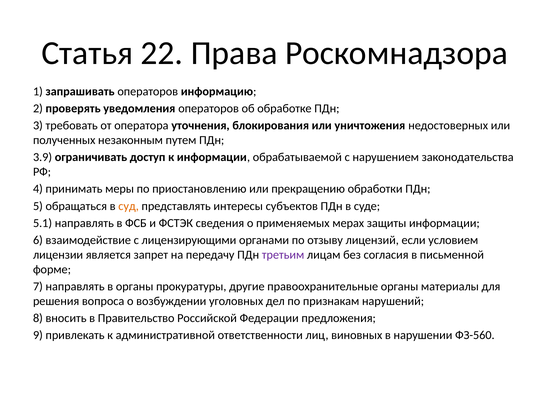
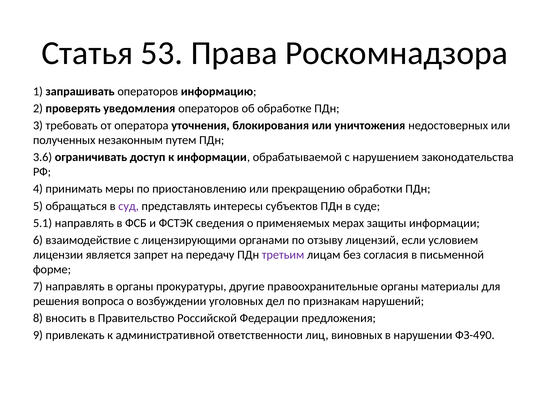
22: 22 -> 53 (162, 53)
3.9: 3.9 -> 3.6 (43, 157)
суд colour: orange -> purple (129, 206)
ФЗ-560: ФЗ-560 -> ФЗ-490 (475, 336)
